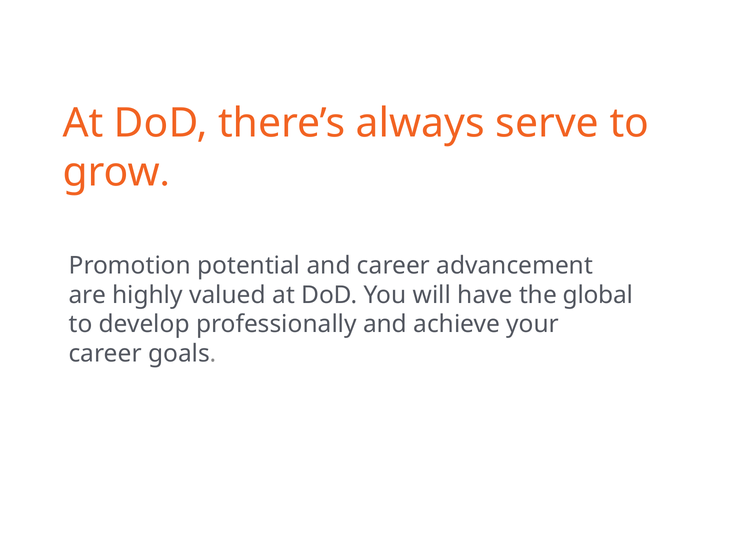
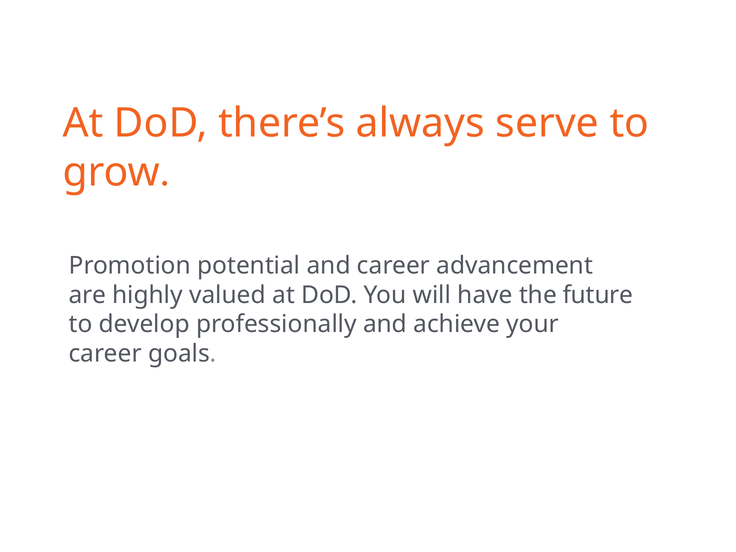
global: global -> future (598, 295)
